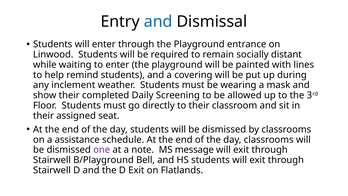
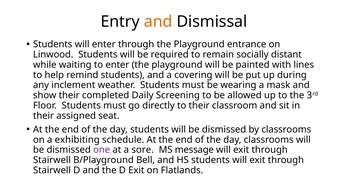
and colour: blue -> orange (158, 22)
assistance: assistance -> exhibiting (77, 139)
note: note -> sore (143, 150)
